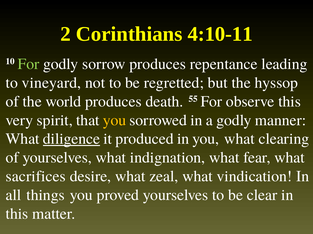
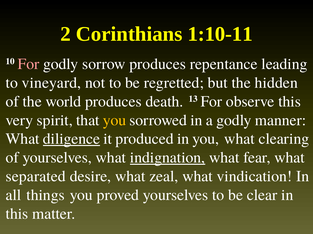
4:10-11: 4:10-11 -> 1:10-11 (220, 34)
For colour: light green -> pink (28, 64)
hyssop: hyssop -> hidden (276, 83)
55: 55 -> 13 (193, 99)
indignation underline: none -> present (168, 158)
sacrifices: sacrifices -> separated (36, 177)
